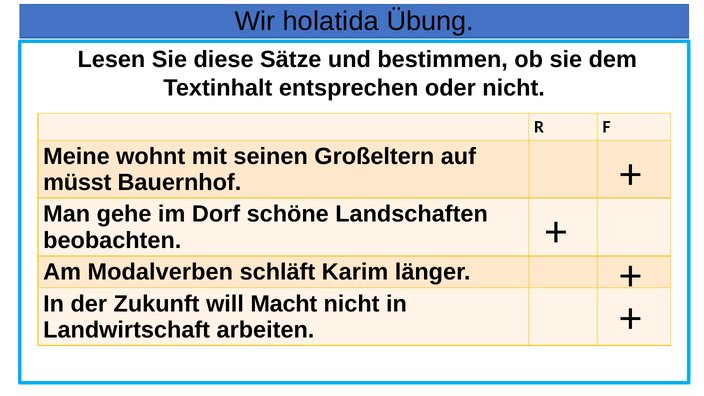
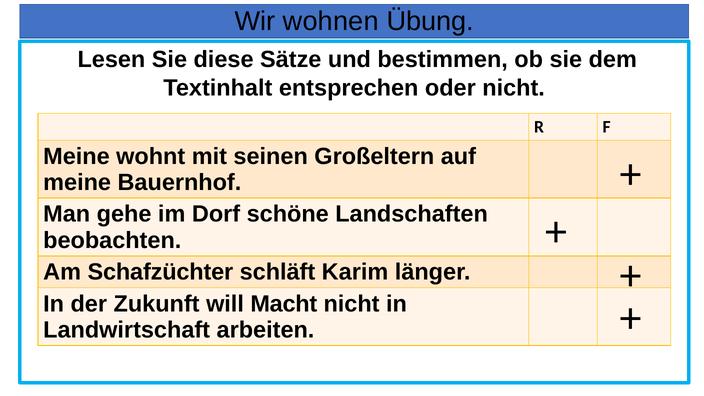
holatida: holatida -> wohnen (331, 21)
müsst: müsst -> meine (77, 183)
Modalverben: Modalverben -> Schafzüchter (160, 272)
